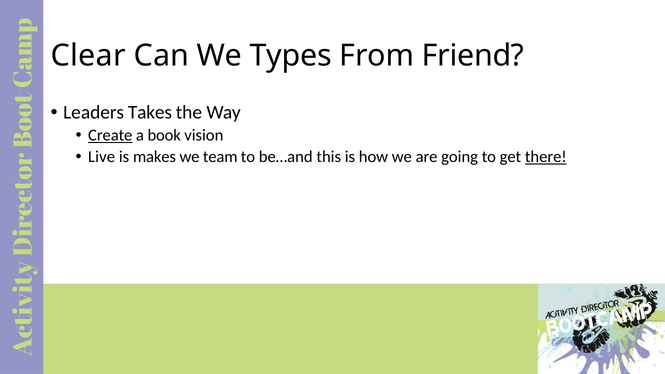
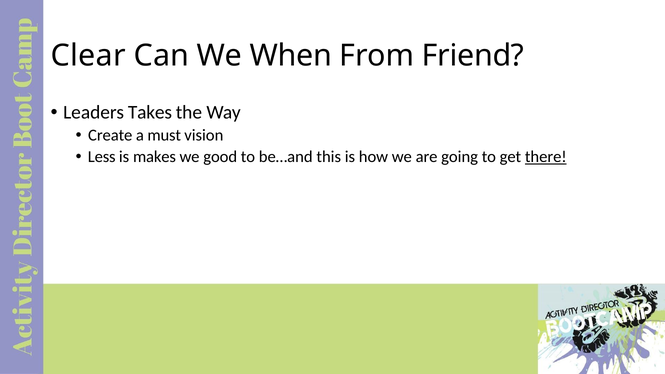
Types: Types -> When (291, 56)
Create underline: present -> none (110, 135)
book: book -> must (164, 135)
Live: Live -> Less (102, 157)
team: team -> good (220, 157)
